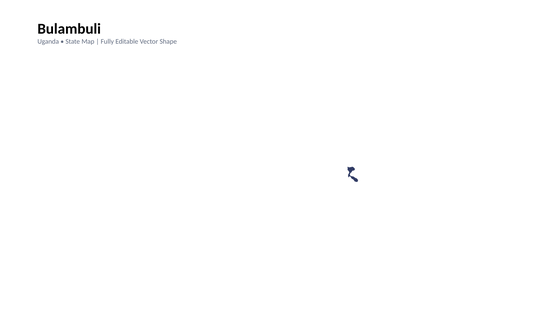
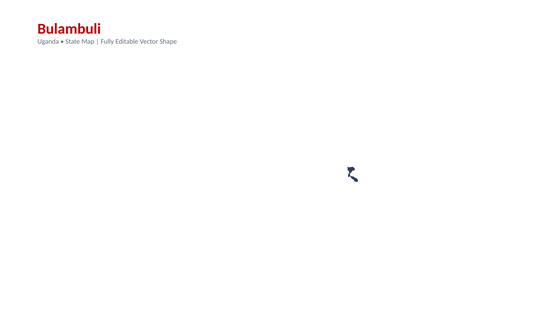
Bulambuli colour: black -> red (69, 29)
